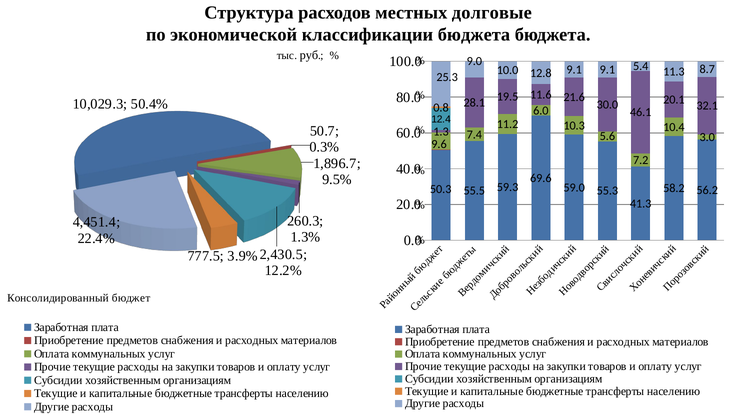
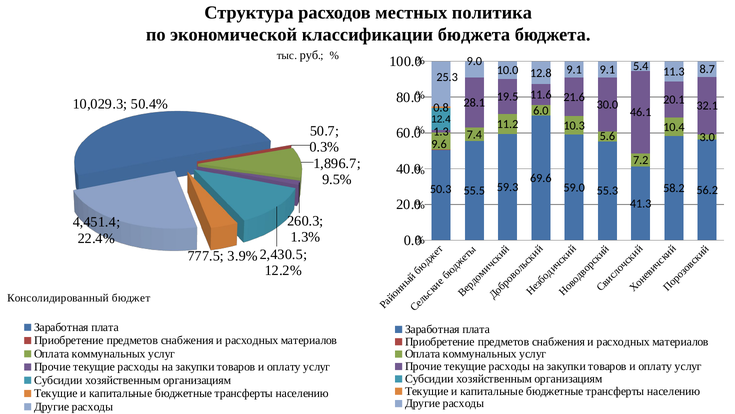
долговые: долговые -> политика (492, 13)
